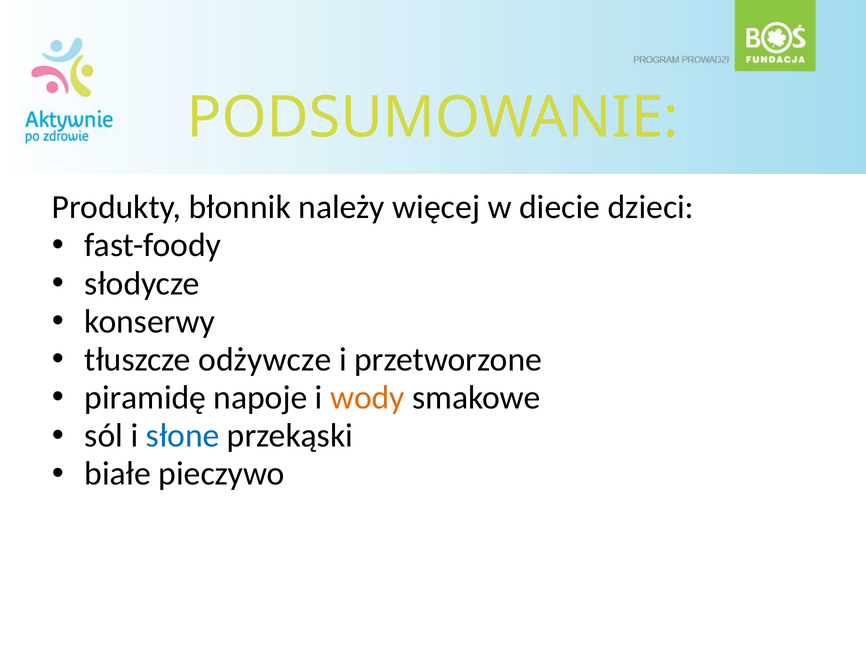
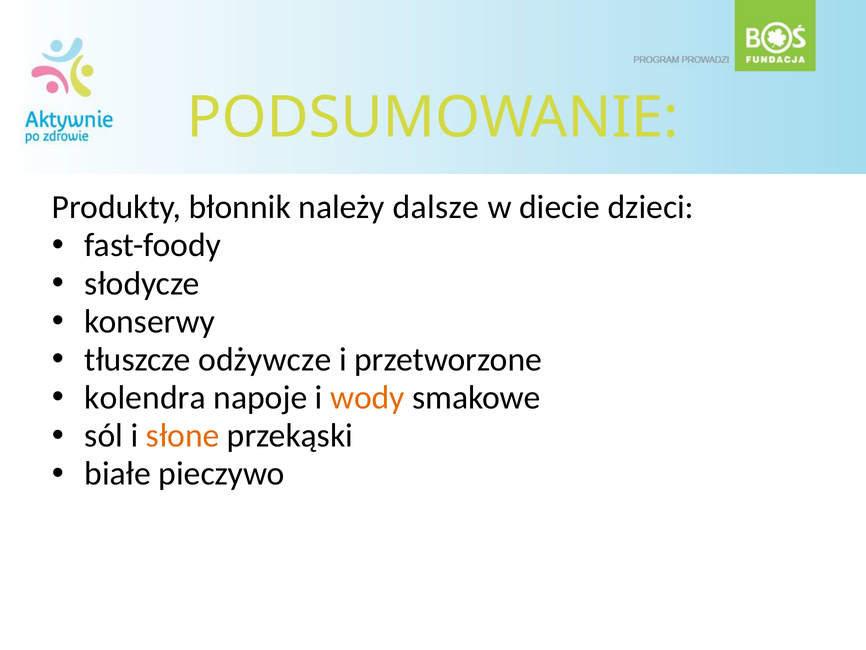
więcej: więcej -> dalsze (436, 207)
piramidę: piramidę -> kolendra (145, 397)
słone colour: blue -> orange (183, 435)
